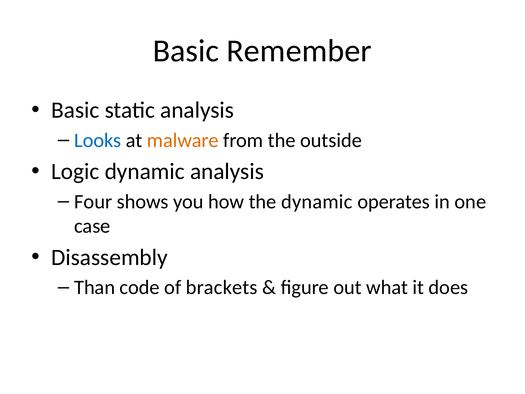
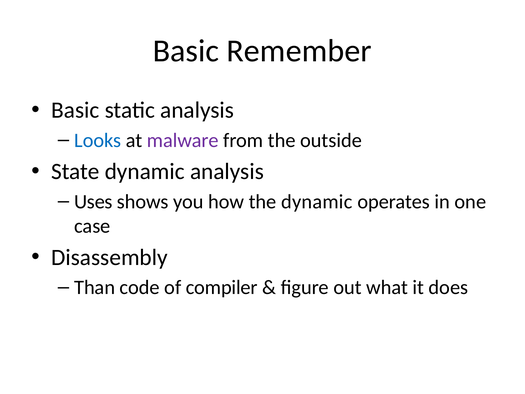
malware colour: orange -> purple (183, 140)
Logic: Logic -> State (75, 171)
Four: Four -> Uses (93, 202)
brackets: brackets -> compiler (222, 287)
